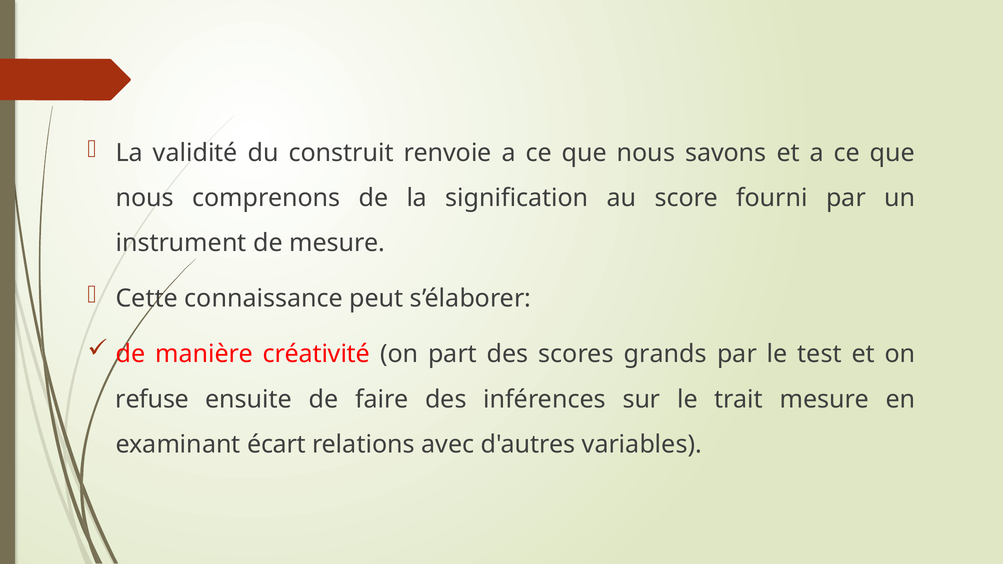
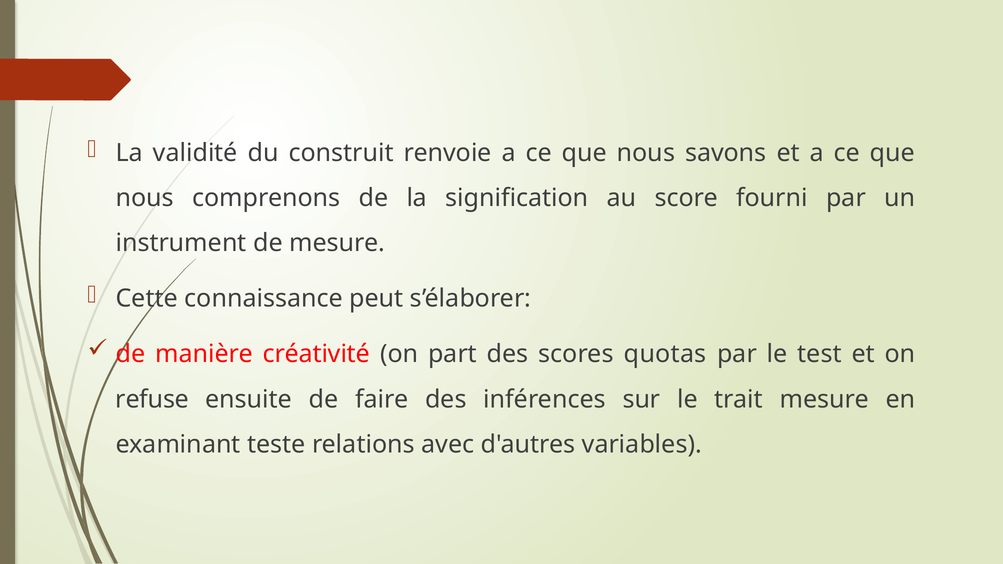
grands: grands -> quotas (665, 354)
écart: écart -> teste (276, 445)
